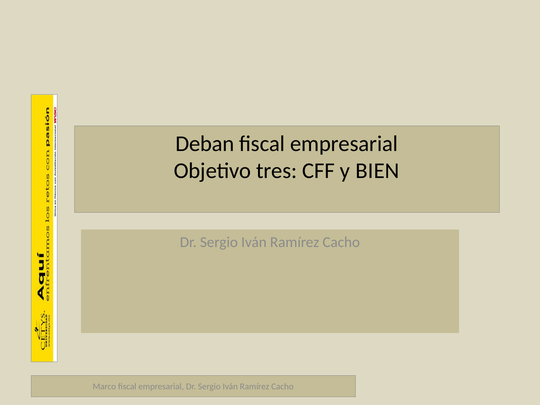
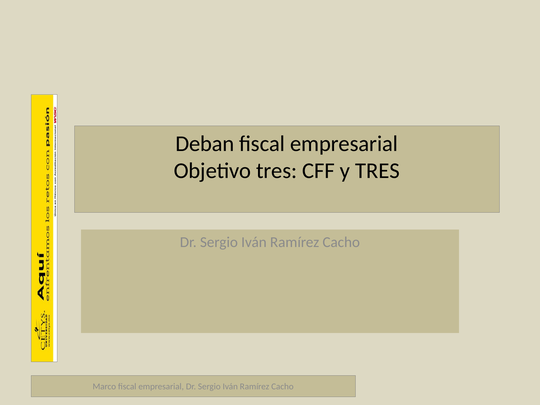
y BIEN: BIEN -> TRES (377, 171)
